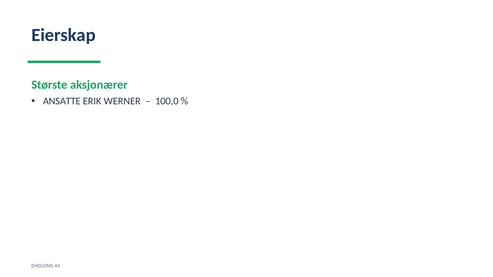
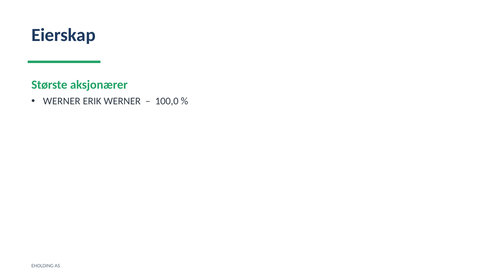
ANSATTE: ANSATTE -> WERNER (62, 101)
